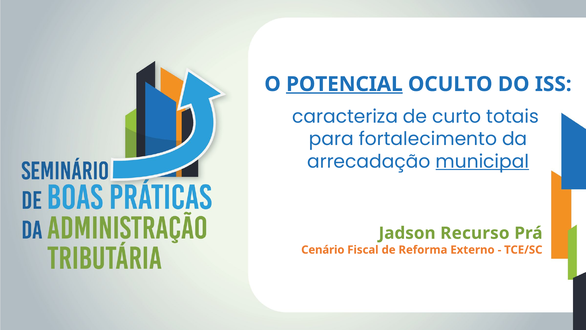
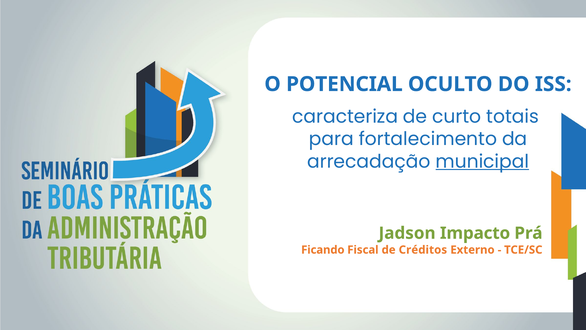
POTENCIAL underline: present -> none (344, 84)
Recurso: Recurso -> Impacto (475, 233)
Cenário: Cenário -> Ficando (323, 250)
Reforma: Reforma -> Créditos (423, 250)
